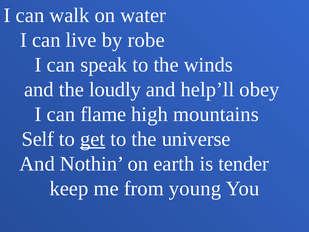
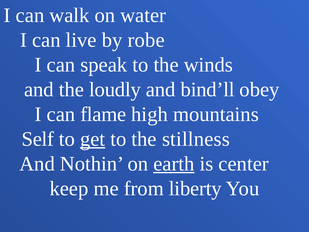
help’ll: help’ll -> bind’ll (208, 89)
universe: universe -> stillness (196, 139)
earth underline: none -> present (174, 164)
tender: tender -> center (244, 164)
young: young -> liberty (195, 188)
